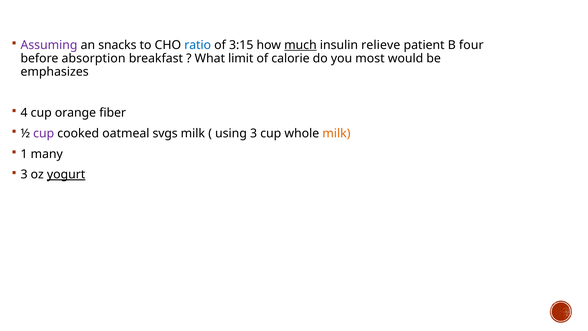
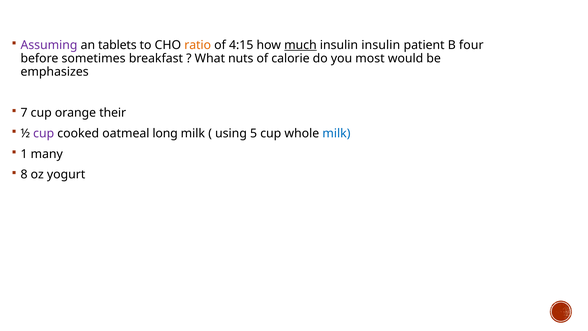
snacks: snacks -> tablets (117, 45)
ratio colour: blue -> orange (198, 45)
3:15: 3:15 -> 4:15 (241, 45)
insulin relieve: relieve -> insulin (381, 45)
absorption: absorption -> sometimes (94, 58)
limit: limit -> nuts (241, 58)
4: 4 -> 7 (24, 113)
fiber: fiber -> their (113, 113)
svgs: svgs -> long (165, 133)
using 3: 3 -> 5 (254, 133)
milk colour: orange -> blue (336, 133)
3: 3 -> 8 (24, 174)
yogurt underline: present -> none (66, 174)
